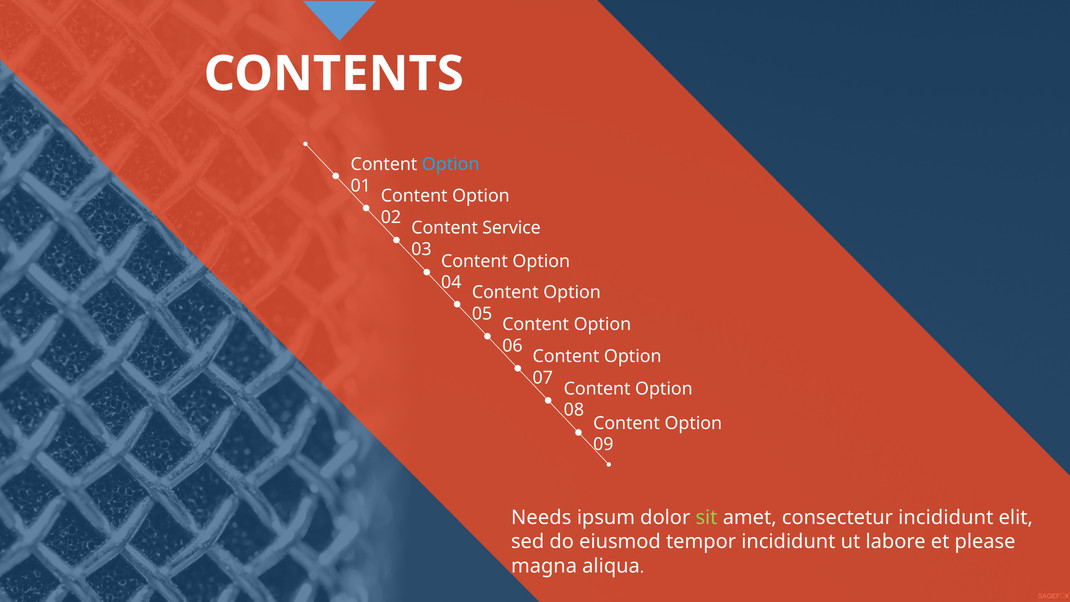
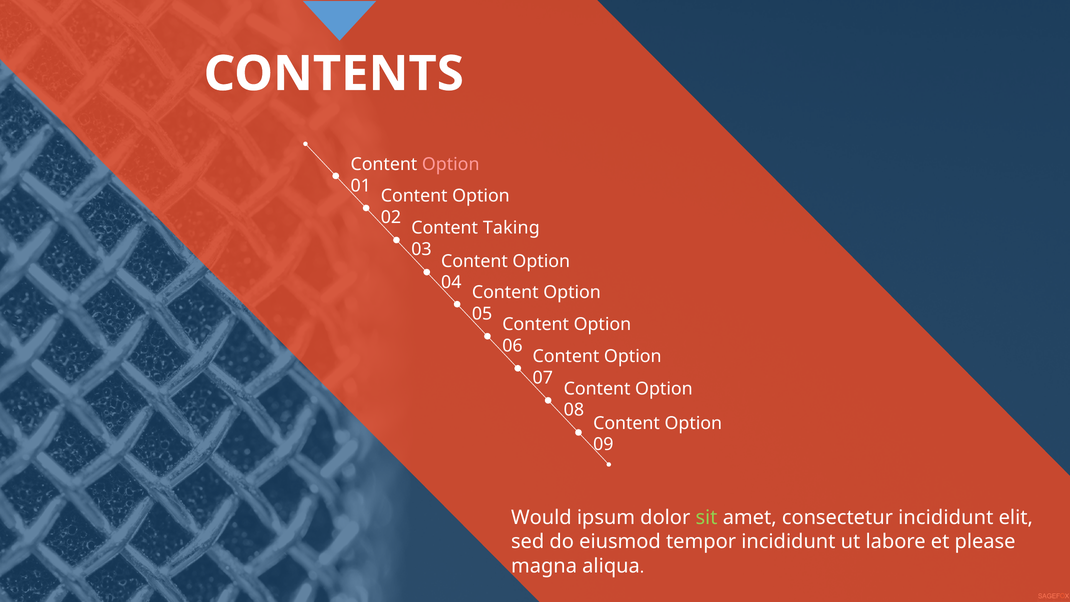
Option colour: light blue -> pink (451, 164)
Service: Service -> Taking (511, 228)
Needs: Needs -> Would (541, 518)
